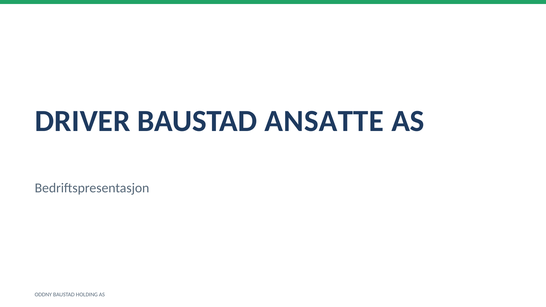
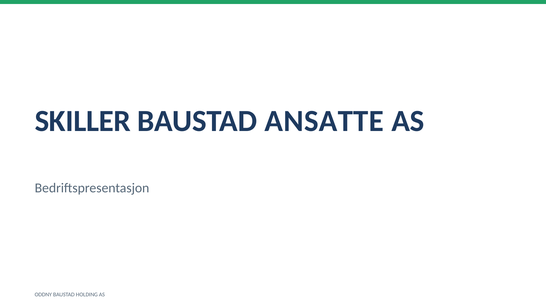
DRIVER: DRIVER -> SKILLER (83, 121)
